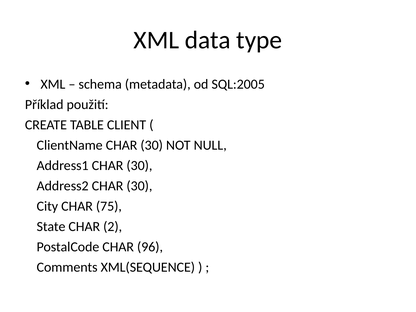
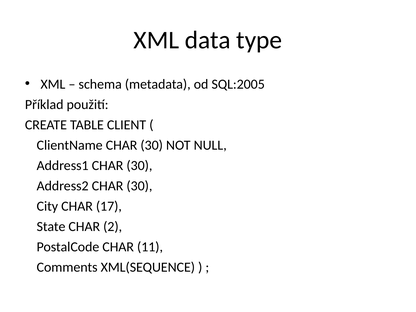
75: 75 -> 17 (109, 206)
96: 96 -> 11 (150, 247)
